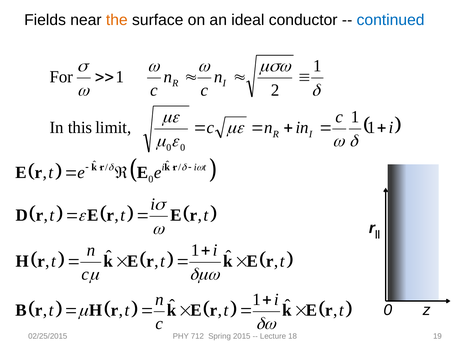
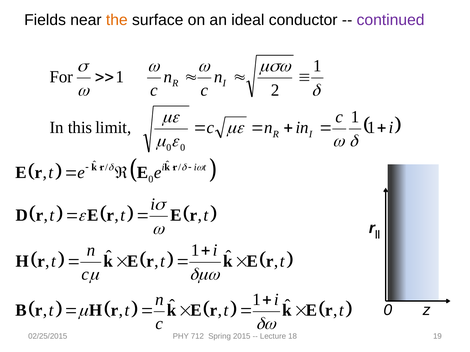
continued colour: blue -> purple (391, 20)
